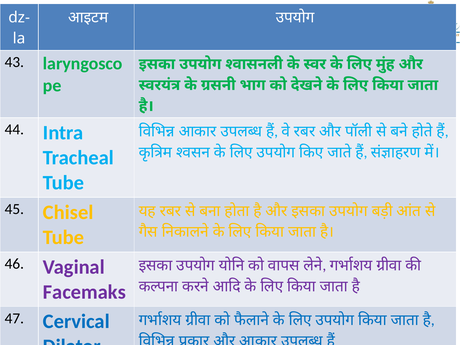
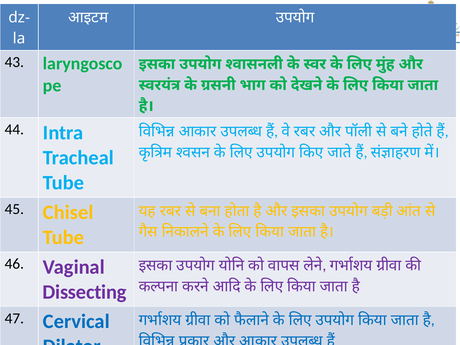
Facemaks: Facemaks -> Dissecting (85, 292)
